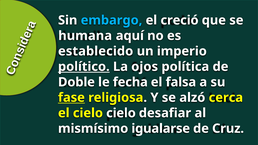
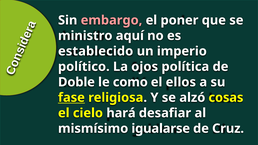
embargo colour: light blue -> pink (111, 20)
creció: creció -> poner (179, 20)
humana: humana -> ministro (85, 36)
político underline: present -> none (84, 67)
fecha: fecha -> como (130, 82)
falsa: falsa -> ellos (181, 82)
cerca: cerca -> cosas (226, 98)
cielo cielo: cielo -> hará (121, 113)
